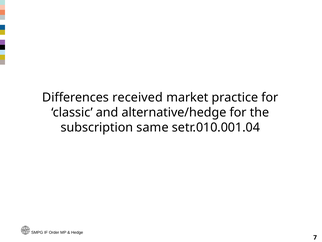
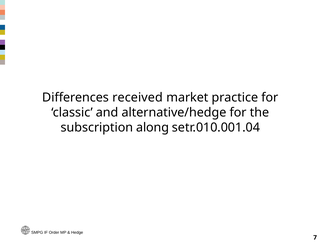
same: same -> along (153, 127)
